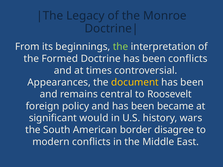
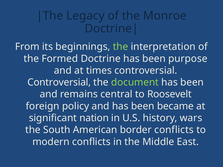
been conflicts: conflicts -> purpose (188, 59)
Appearances: Appearances -> Controversial (59, 82)
document colour: yellow -> light green (135, 82)
would: would -> nation (94, 118)
border disagree: disagree -> conflicts (174, 130)
